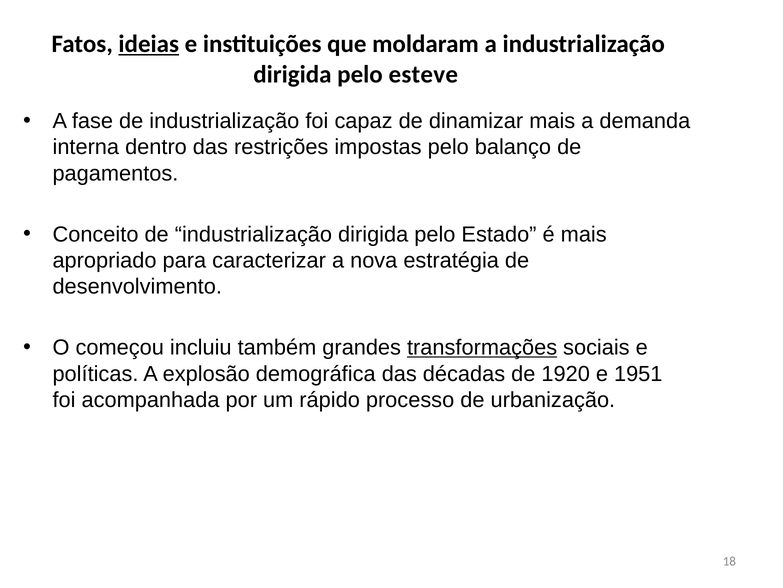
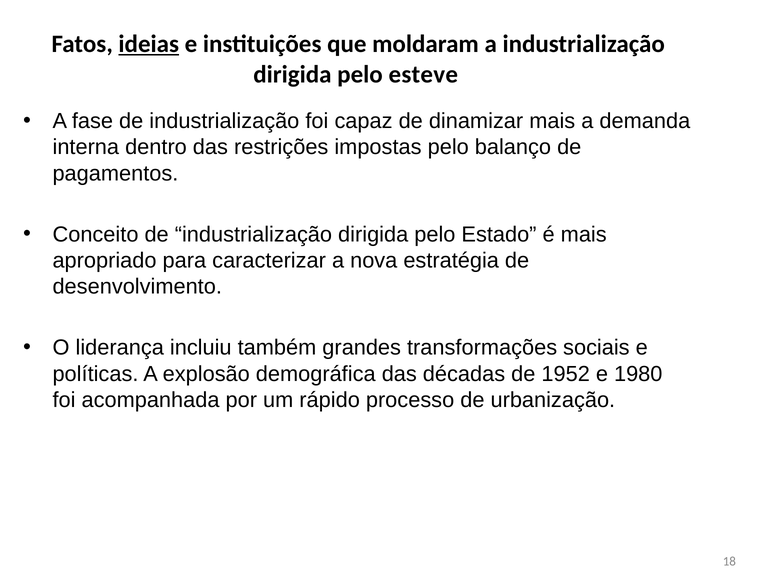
começou: começou -> liderança (120, 347)
transformações underline: present -> none (482, 347)
1920: 1920 -> 1952 (566, 373)
1951: 1951 -> 1980 (638, 373)
